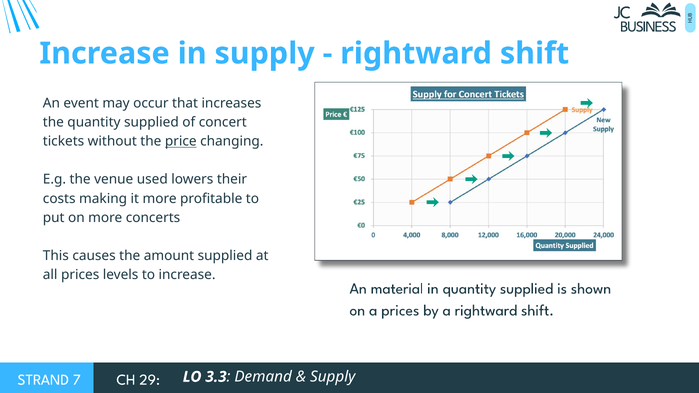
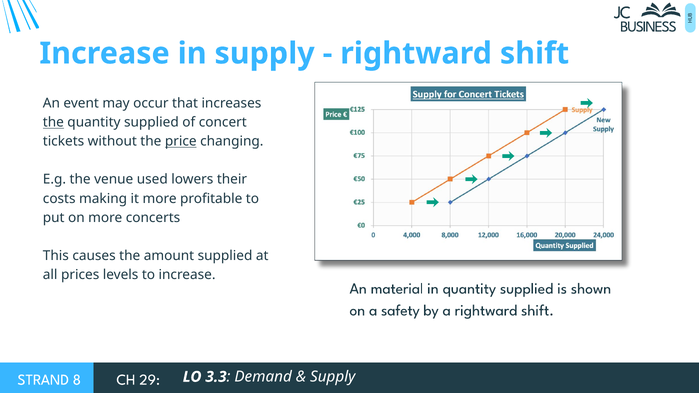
the underline: none -> present (53, 122)
a prices: prices -> safety (400, 310)
7: 7 -> 8 (77, 380)
